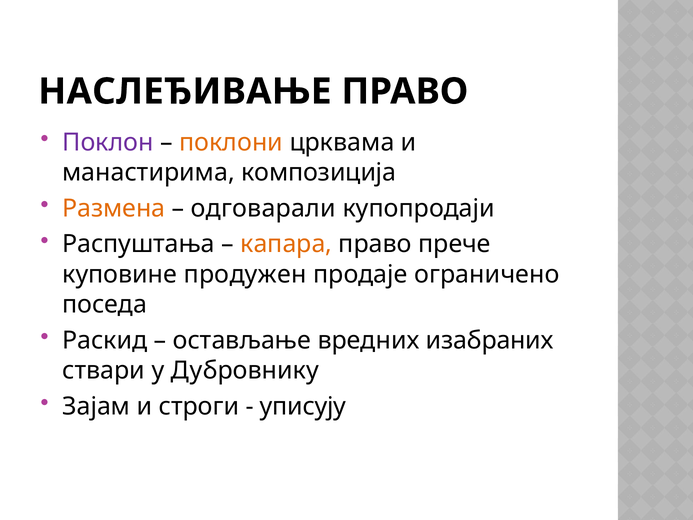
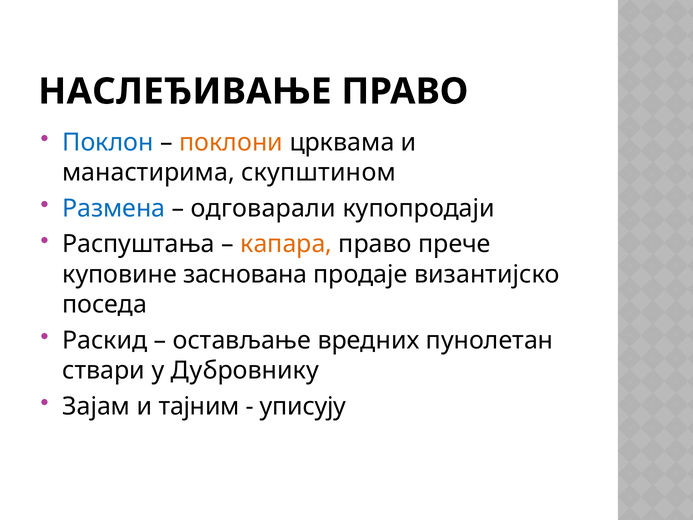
Поклон colour: purple -> blue (108, 142)
композиција: композиција -> скупштином (319, 172)
Размена colour: orange -> blue (114, 208)
продужен: продужен -> заснована (245, 274)
ограничено: ограничено -> византијско (487, 274)
изабраних: изабраних -> пунолетан (490, 340)
строги: строги -> тајним (199, 406)
